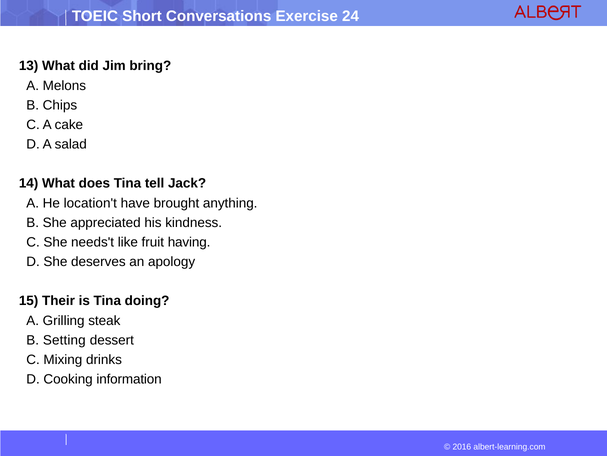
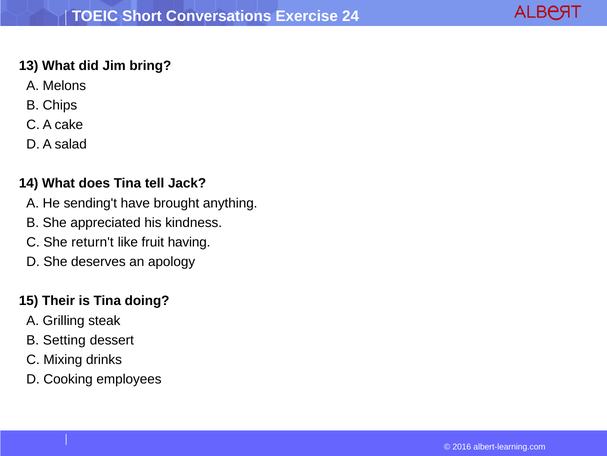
location't: location't -> sending't (90, 203)
needs't: needs't -> return't (93, 242)
information: information -> employees (129, 379)
